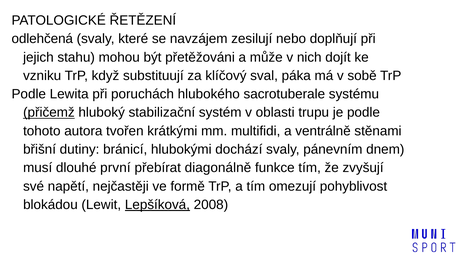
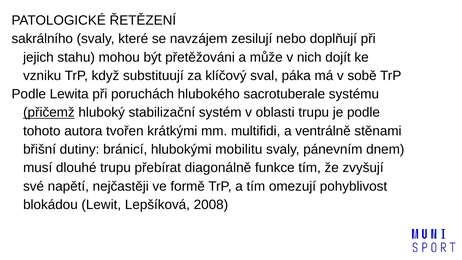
odlehčená: odlehčená -> sakrálního (42, 39)
dochází: dochází -> mobilitu (239, 149)
dlouhé první: první -> trupu (115, 168)
Lepšíková underline: present -> none (157, 205)
